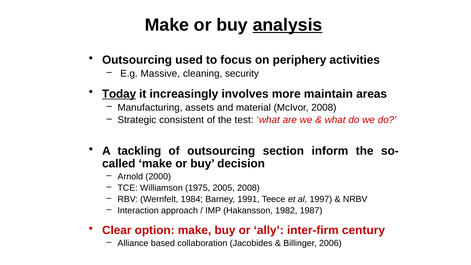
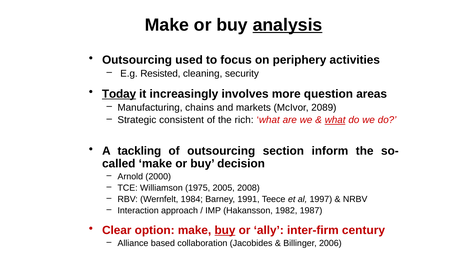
Massive: Massive -> Resisted (160, 74)
maintain: maintain -> question (328, 94)
assets: assets -> chains (200, 107)
material: material -> markets (253, 107)
McIvor 2008: 2008 -> 2089 (324, 107)
test: test -> rich (244, 120)
what underline: none -> present (335, 120)
buy underline: none -> present (225, 230)
